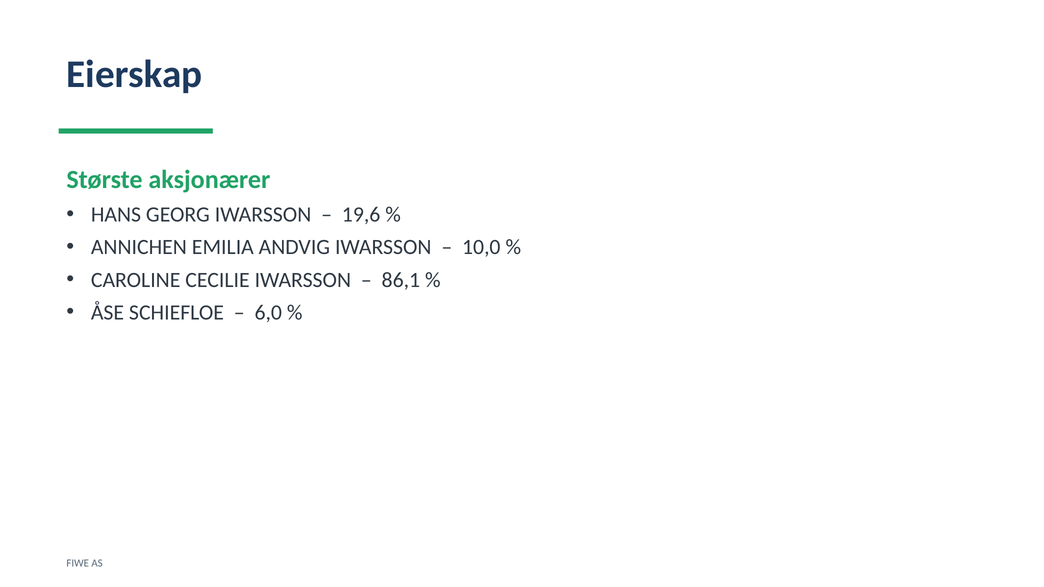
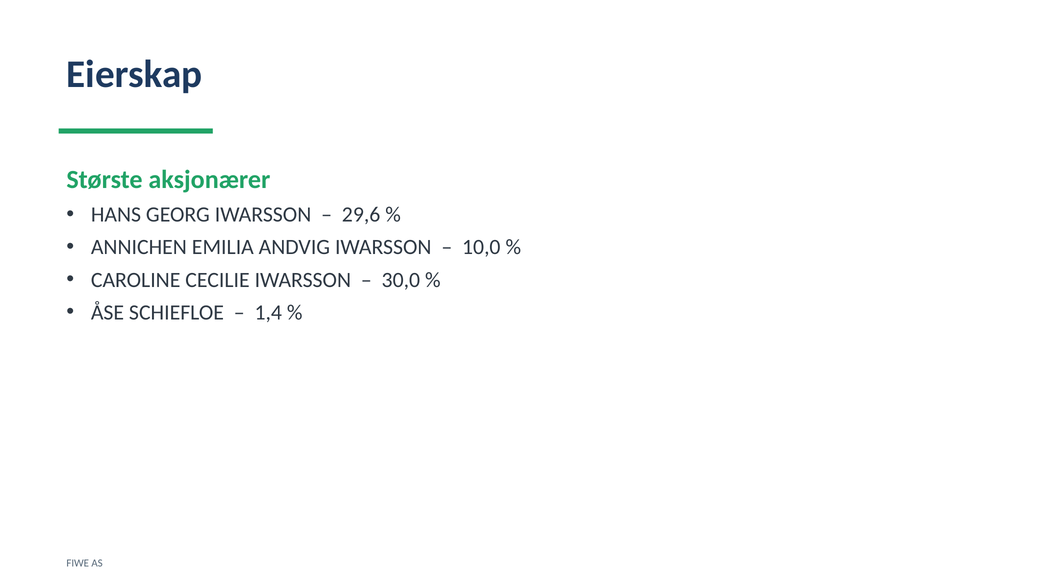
19,6: 19,6 -> 29,6 (361, 215)
86,1: 86,1 -> 30,0 (401, 280)
6,0: 6,0 -> 1,4 (268, 313)
